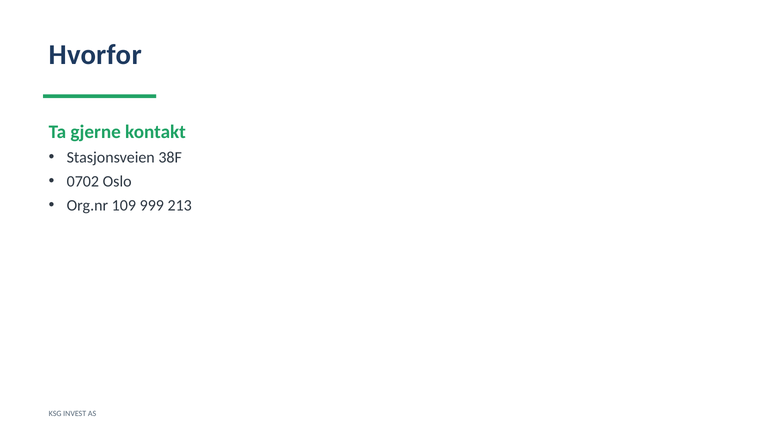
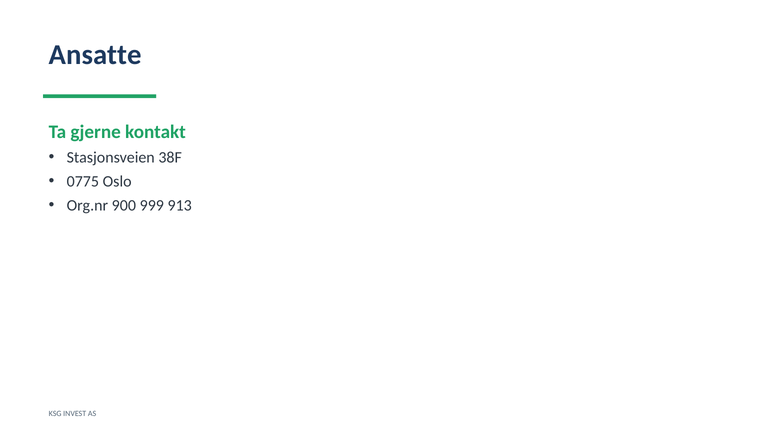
Hvorfor: Hvorfor -> Ansatte (95, 55)
0702: 0702 -> 0775 (83, 181)
109: 109 -> 900 (124, 205)
213: 213 -> 913 (180, 205)
